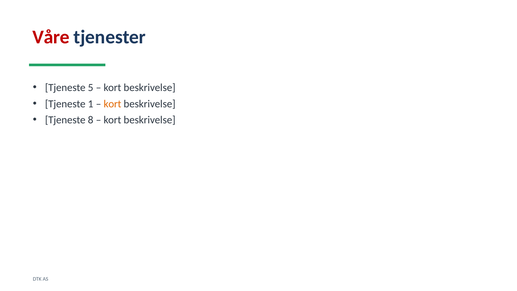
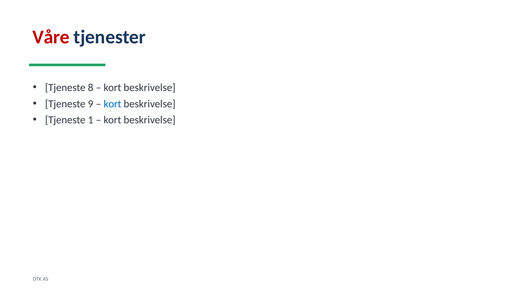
5: 5 -> 8 (91, 88)
1: 1 -> 9 (91, 104)
kort colour: orange -> blue (112, 104)
8: 8 -> 1 (91, 120)
